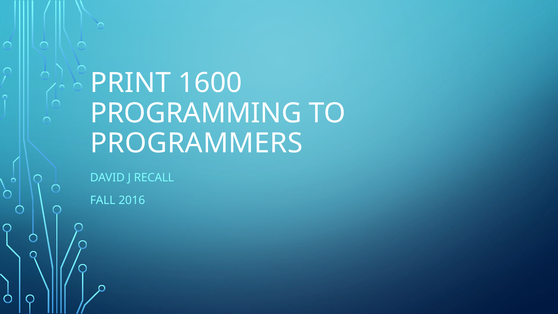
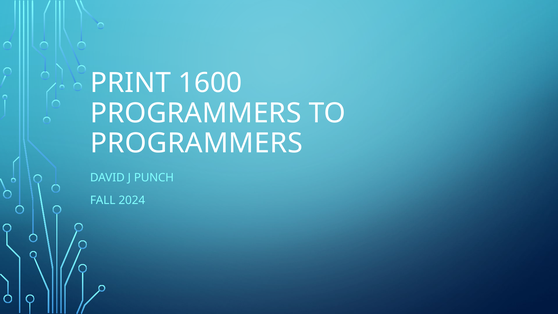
PROGRAMMING: PROGRAMMING -> PROGRAMMERS (196, 113)
RECALL: RECALL -> PUNCH (154, 178)
2016: 2016 -> 2024 (132, 200)
